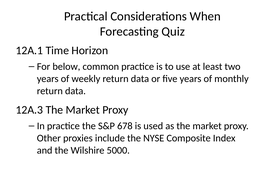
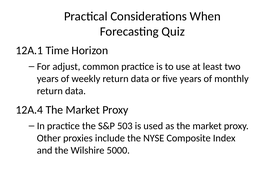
below: below -> adjust (66, 66)
12A.3: 12A.3 -> 12A.4 (29, 110)
678: 678 -> 503 (125, 126)
